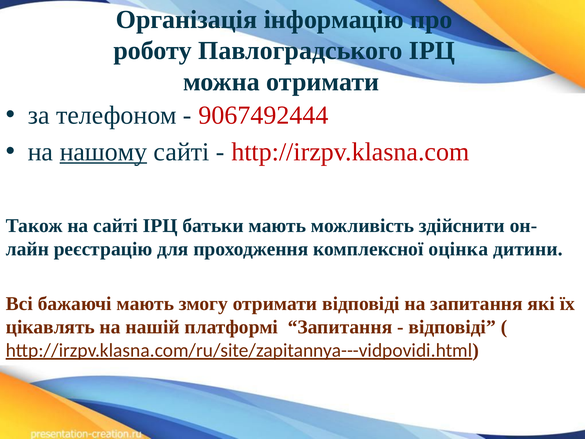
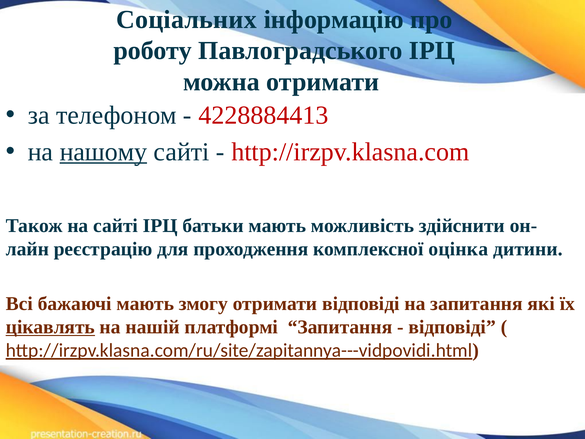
Організація: Організація -> Соціальних (186, 19)
9067492444: 9067492444 -> 4228884413 (263, 115)
цікавлять underline: none -> present (50, 327)
